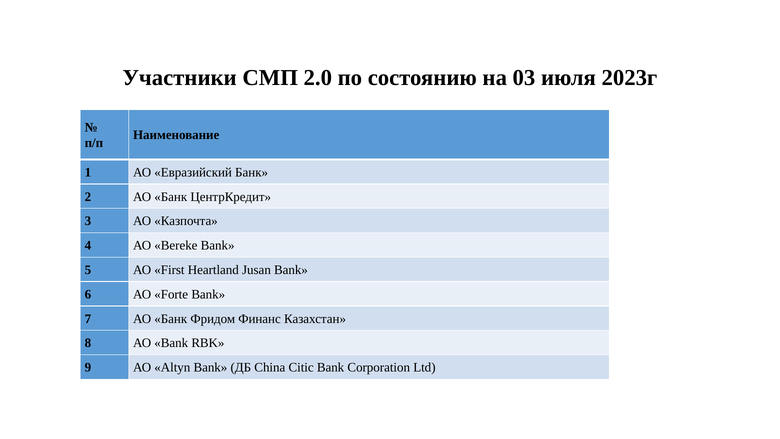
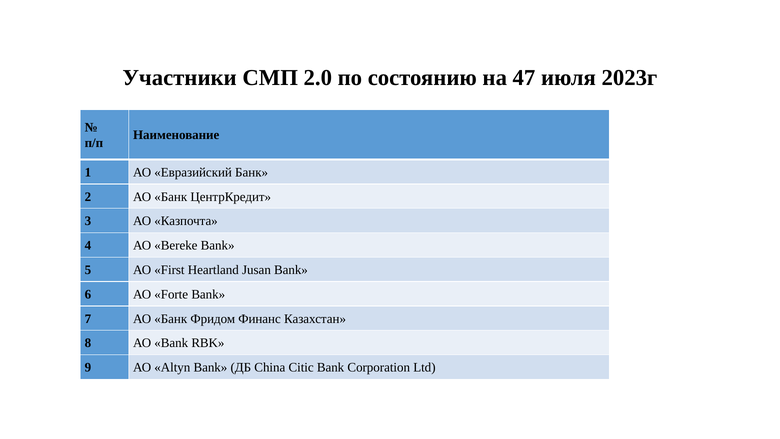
03: 03 -> 47 (524, 77)
